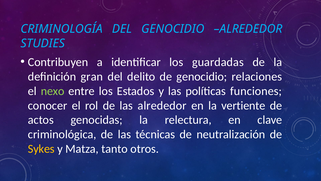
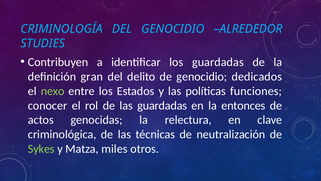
relaciones: relaciones -> dedicados (257, 76)
las alrededor: alrededor -> guardadas (162, 105)
vertiente: vertiente -> entonces (243, 105)
Sykes colour: yellow -> light green (41, 149)
tanto: tanto -> miles (115, 149)
